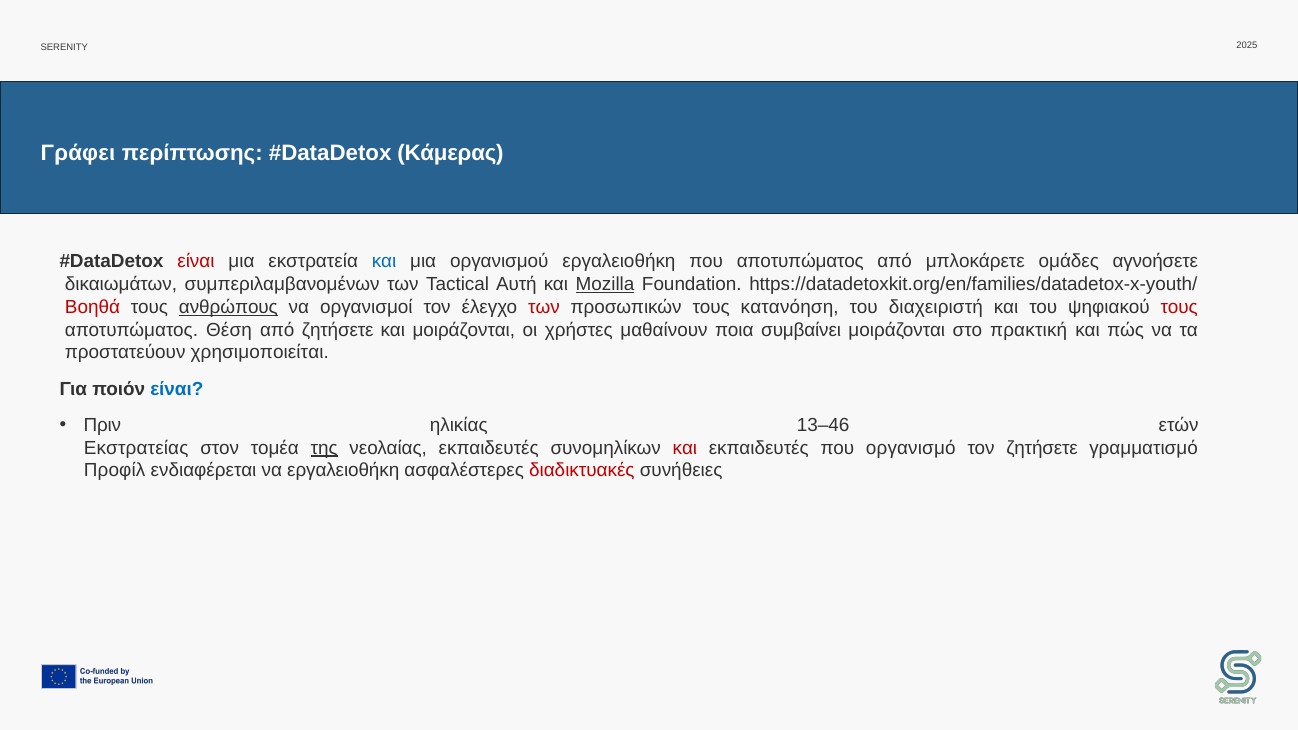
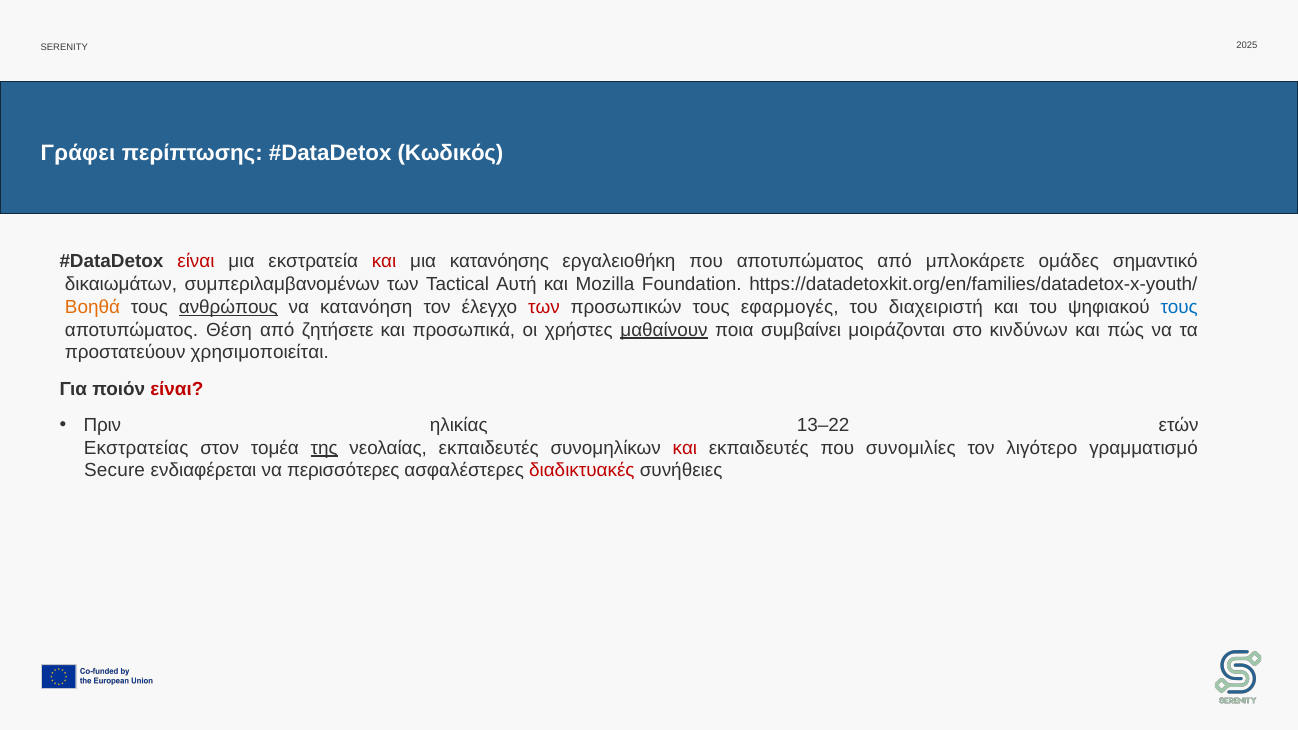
Κάμερας: Κάμερας -> Κωδικός (450, 153)
και colour: blue -> red (384, 262)
οργανισμού: οργανισμού -> κατανόησης (499, 262)
αγνοήσετε: αγνοήσετε -> σημαντικό (1155, 262)
Mozilla underline: present -> none (605, 285)
Βοηθά colour: red -> orange (92, 307)
οργανισμοί: οργανισμοί -> κατανόηση (366, 307)
κατανόηση: κατανόηση -> εφαρμογές (790, 307)
τους colour: red -> blue (1179, 307)
και μοιράζονται: μοιράζονται -> προσωπικά (464, 330)
μαθαίνουν underline: none -> present (664, 330)
πρακτική: πρακτική -> κινδύνων (1029, 330)
είναι colour: blue -> red (177, 389)
13–46: 13–46 -> 13–22 (823, 425)
οργανισμό: οργανισμό -> συνομιλίες (911, 448)
τον ζητήσετε: ζητήσετε -> λιγότερο (1042, 448)
Προφίλ: Προφίλ -> Secure (115, 471)
να εργαλειοθήκη: εργαλειοθήκη -> περισσότερες (343, 471)
